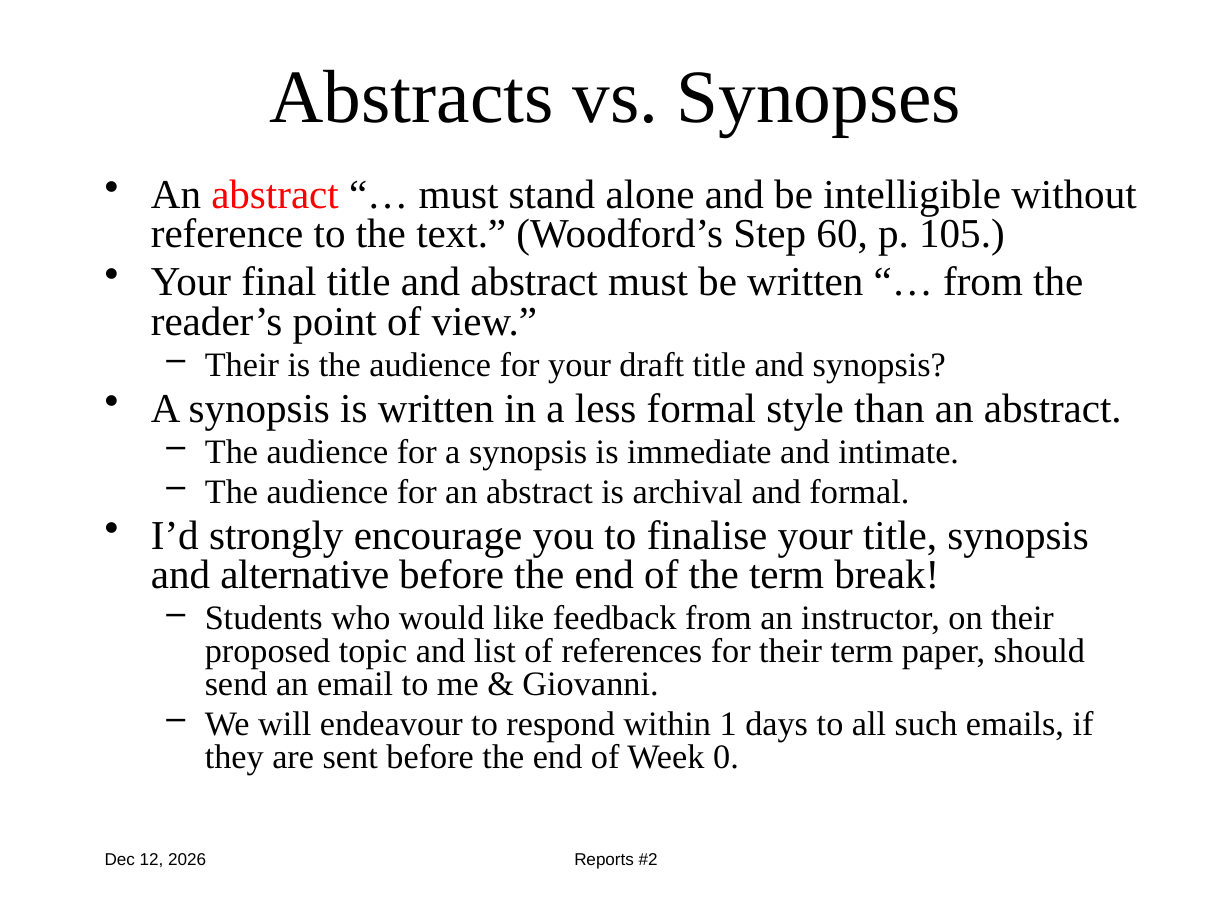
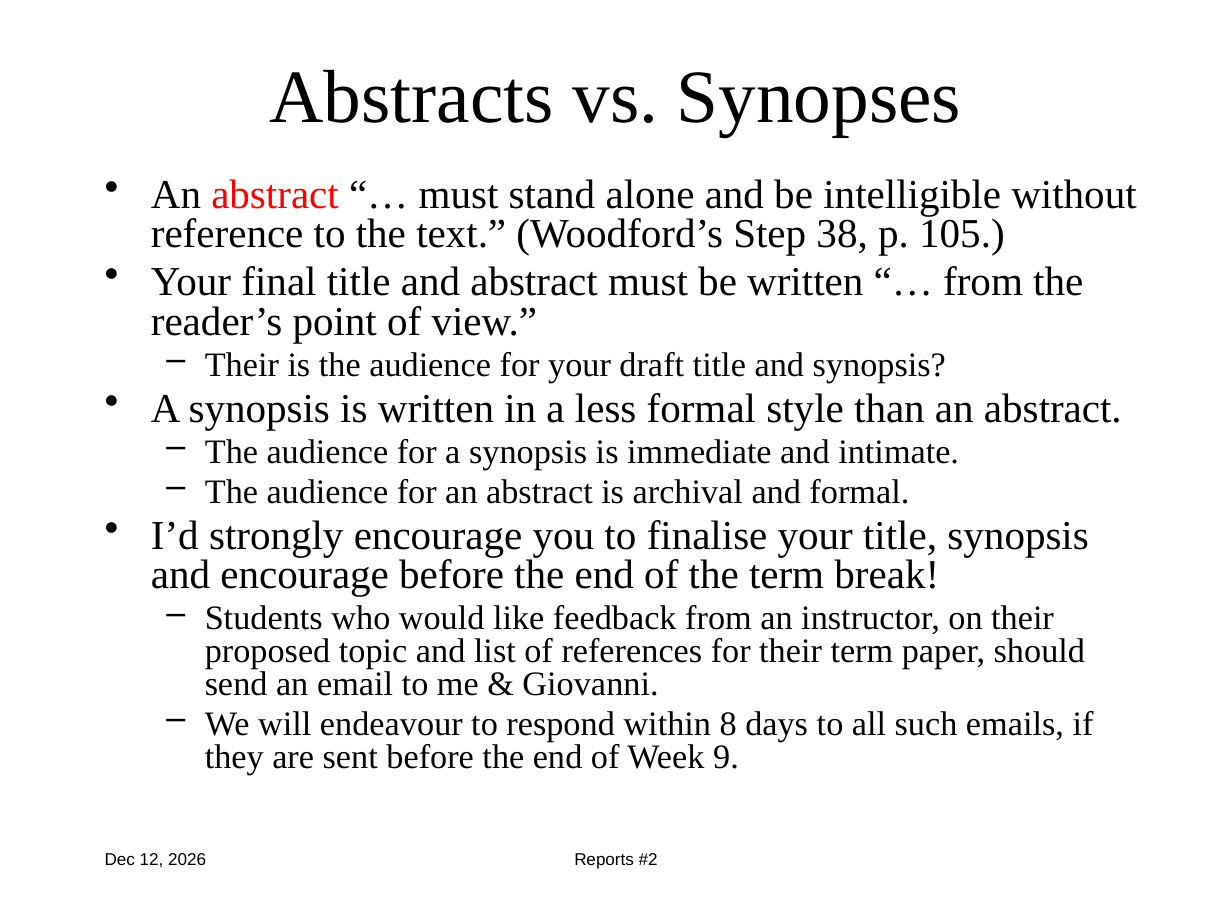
60: 60 -> 38 (842, 234)
and alternative: alternative -> encourage (305, 575)
1: 1 -> 8 (728, 724)
0: 0 -> 9 (726, 757)
